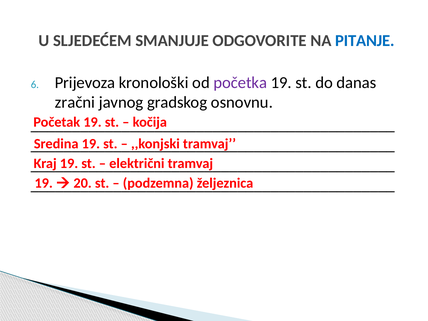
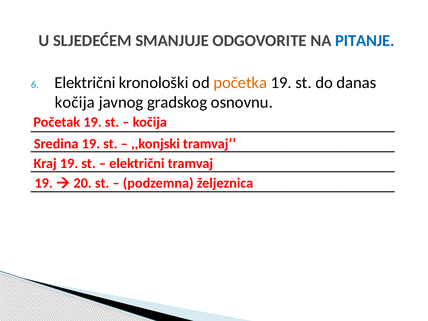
Prijevoza: Prijevoza -> Električni (85, 83)
početka colour: purple -> orange (240, 83)
zračni: zračni -> kočija (75, 103)
